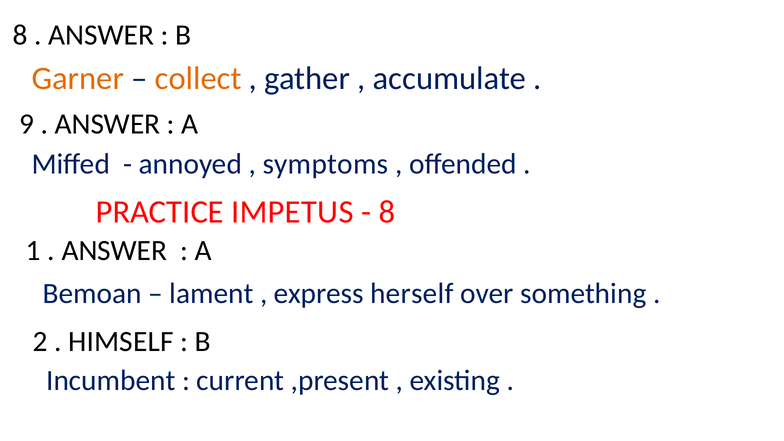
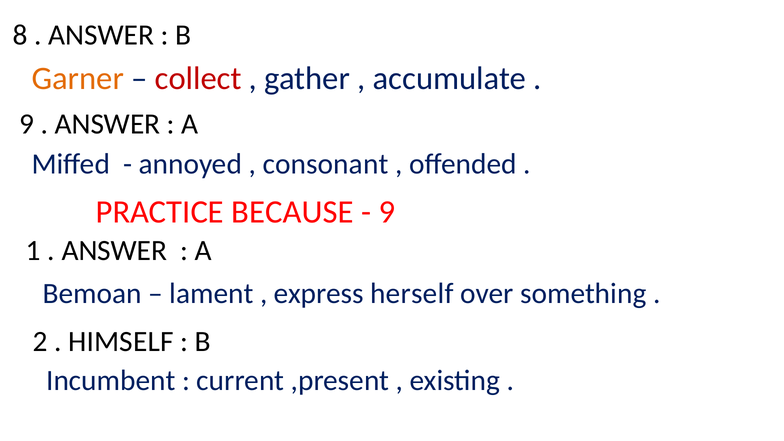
collect colour: orange -> red (198, 78)
symptoms: symptoms -> consonant (326, 164)
IMPETUS: IMPETUS -> BECAUSE (292, 212)
8: 8 -> 9 (387, 212)
